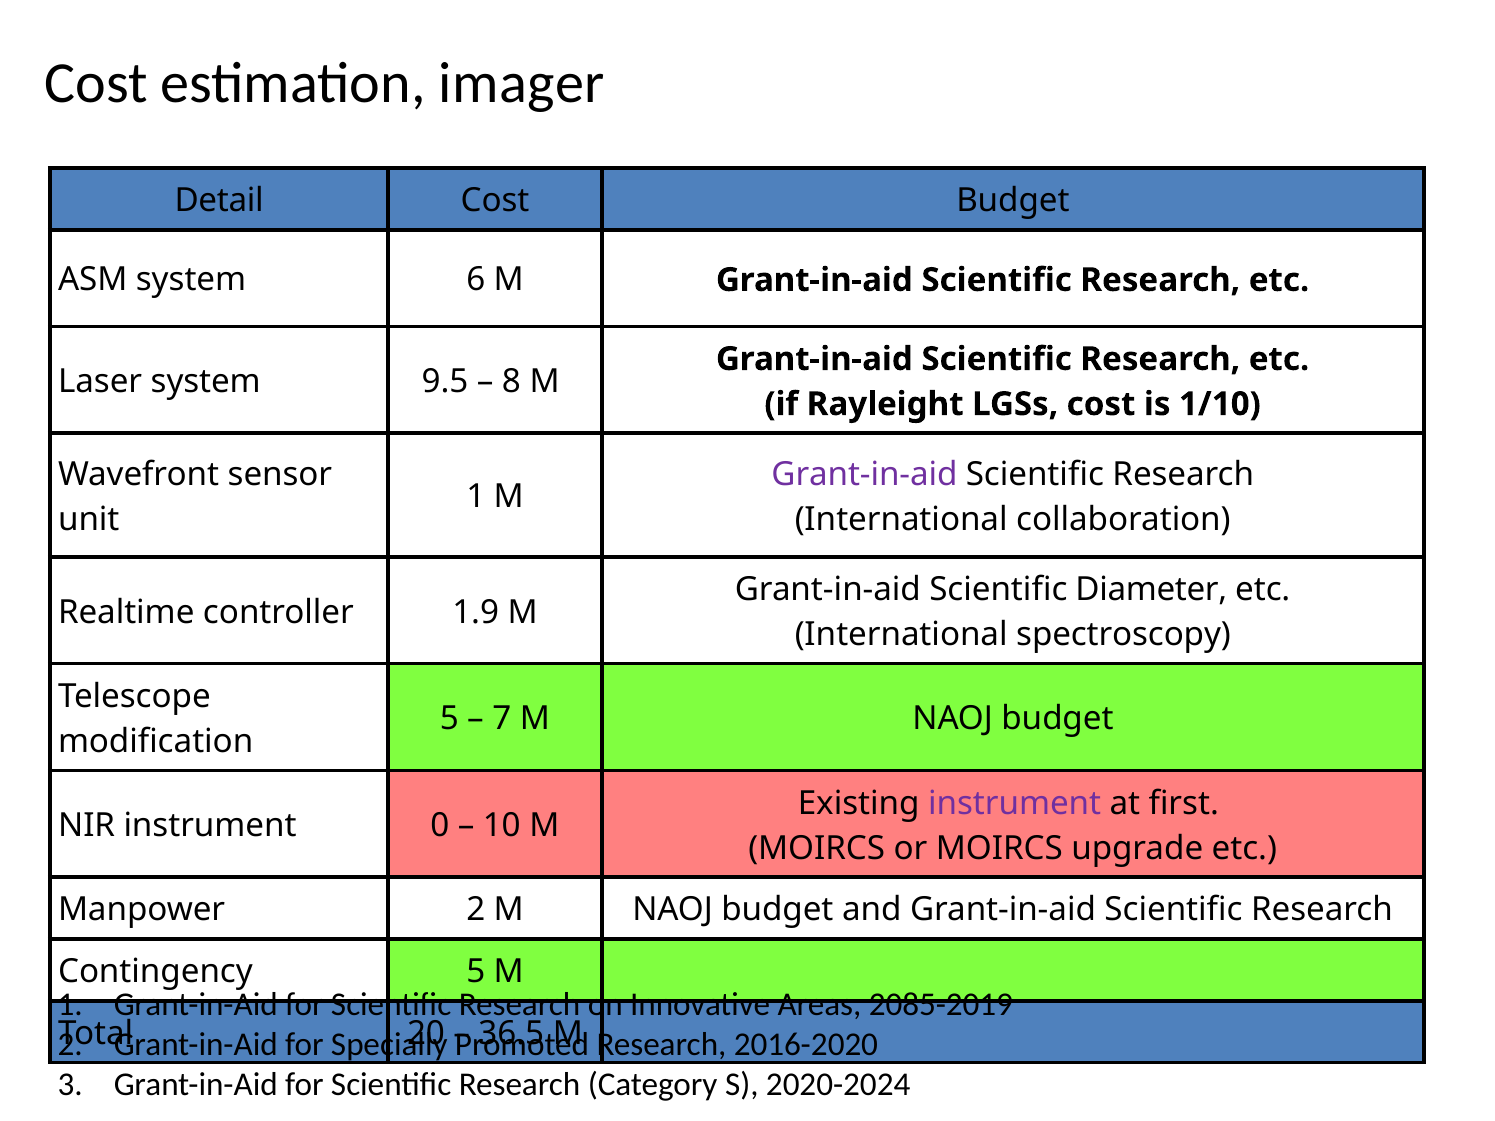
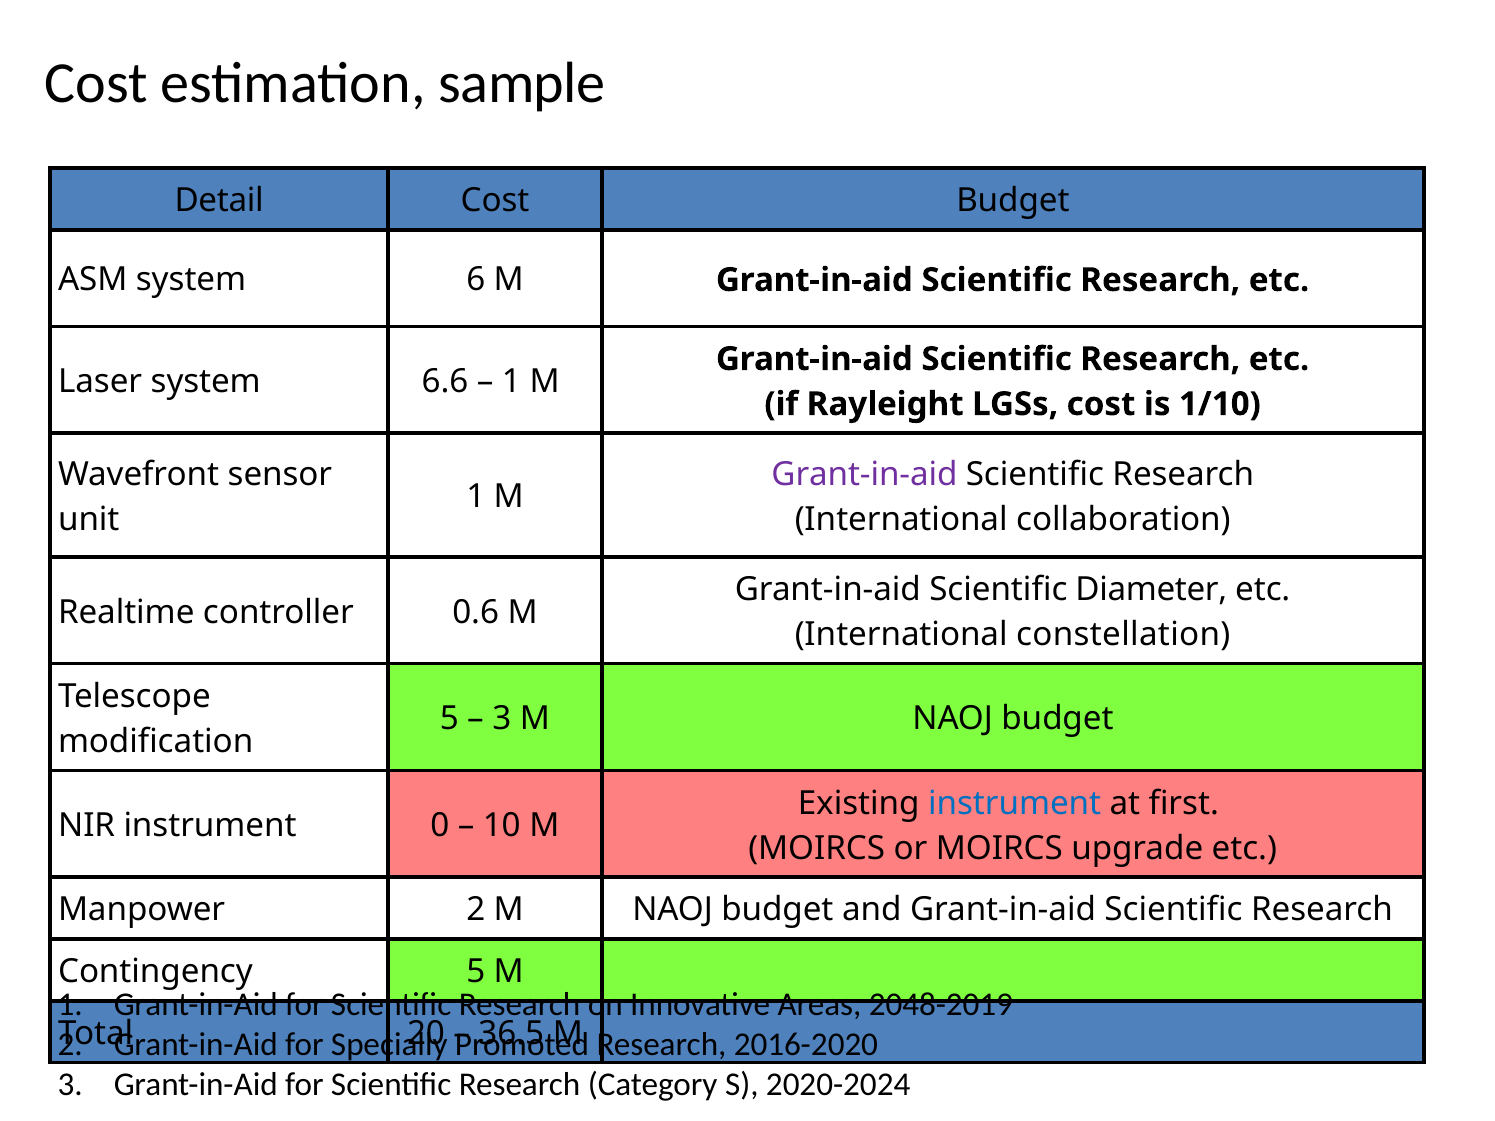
imager: imager -> sample (522, 83)
9.5: 9.5 -> 6.6 (445, 382)
8: 8 -> 1 (511, 382)
1.9: 1.9 -> 0.6 (476, 612)
spectroscopy: spectroscopy -> constellation (1123, 635)
7: 7 -> 3 (502, 719)
instrument colour: purple -> blue (1015, 803)
2085-2019: 2085-2019 -> 2048-2019 (941, 1005)
